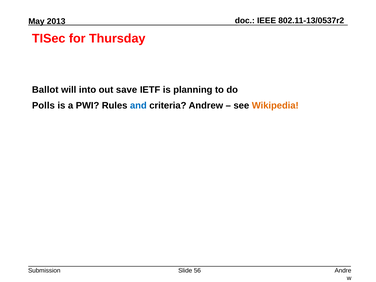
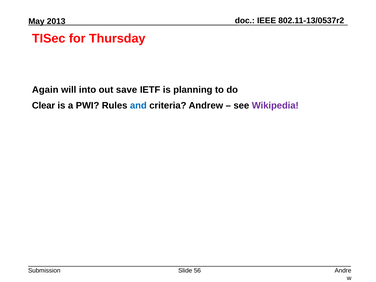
Ballot: Ballot -> Again (45, 90)
Polls: Polls -> Clear (44, 106)
Wikipedia colour: orange -> purple (275, 106)
